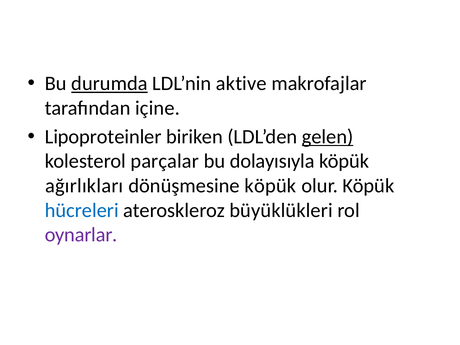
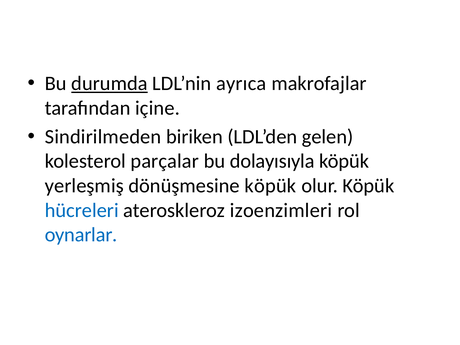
aktive: aktive -> ayrıca (241, 83)
Lipoproteinler: Lipoproteinler -> Sindirilmeden (103, 137)
gelen underline: present -> none (328, 137)
ağırlıkları: ağırlıkları -> yerleşmiş (84, 186)
büyüklükleri: büyüklükleri -> izoenzimleri (281, 210)
oynarlar colour: purple -> blue (81, 235)
